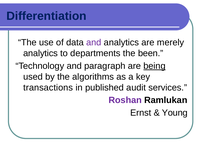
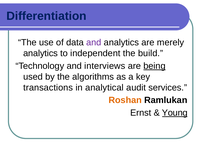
departments: departments -> independent (95, 53)
been: been -> build (151, 53)
paragraph: paragraph -> interviews (105, 66)
published: published -> analytical (104, 88)
Roshan colour: purple -> orange (125, 100)
Young underline: none -> present (175, 113)
